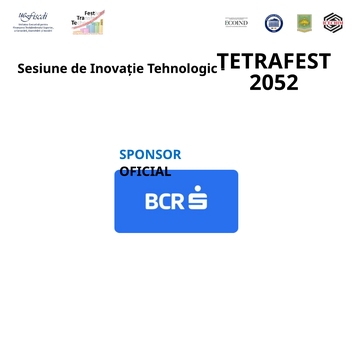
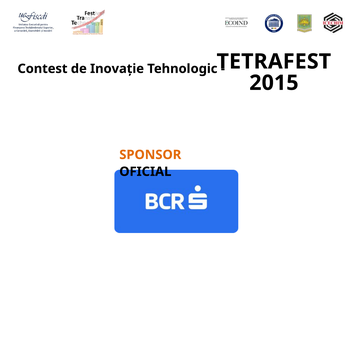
Sesiune: Sesiune -> Contest (42, 69)
2052: 2052 -> 2015 (274, 83)
SPONSOR colour: blue -> orange (150, 155)
